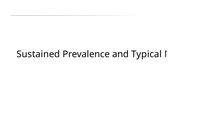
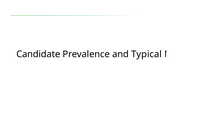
Sustained: Sustained -> Candidate (38, 54)
